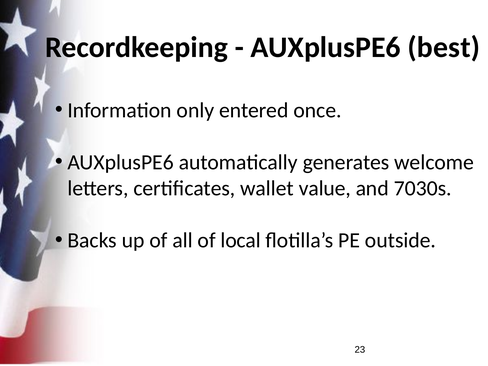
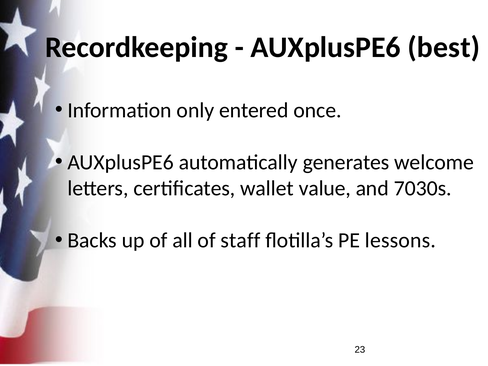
local: local -> staff (240, 240)
outside: outside -> lessons (400, 240)
